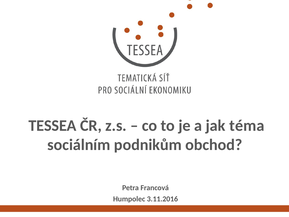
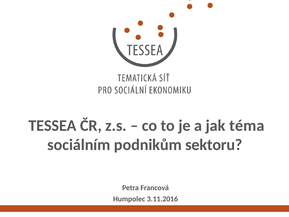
obchod: obchod -> sektoru (214, 145)
